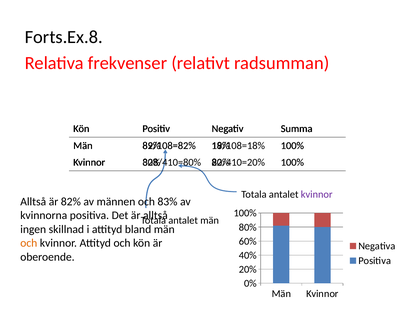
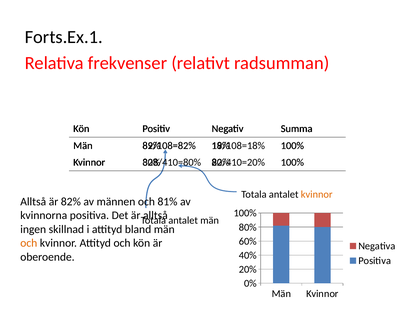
Forts.Ex.8: Forts.Ex.8 -> Forts.Ex.1 (64, 37)
kvinnor colour: purple -> orange (317, 194)
83%: 83% -> 81% (168, 201)
